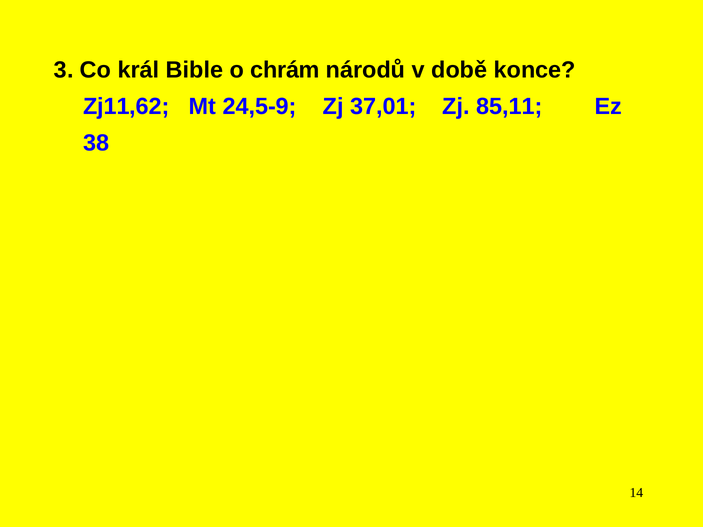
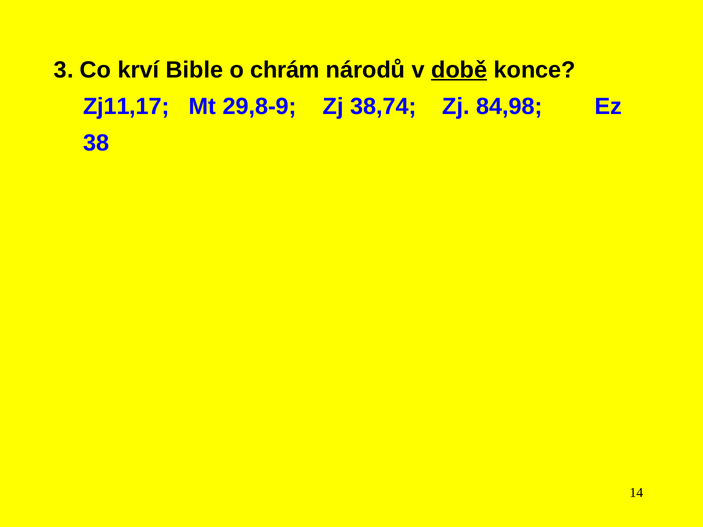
král: král -> krví (139, 70)
době underline: none -> present (459, 70)
Zj11,62: Zj11,62 -> Zj11,17 (126, 106)
24,5-9: 24,5-9 -> 29,8-9 (260, 106)
37,01: 37,01 -> 38,74 (383, 106)
85,11: 85,11 -> 84,98 (509, 106)
